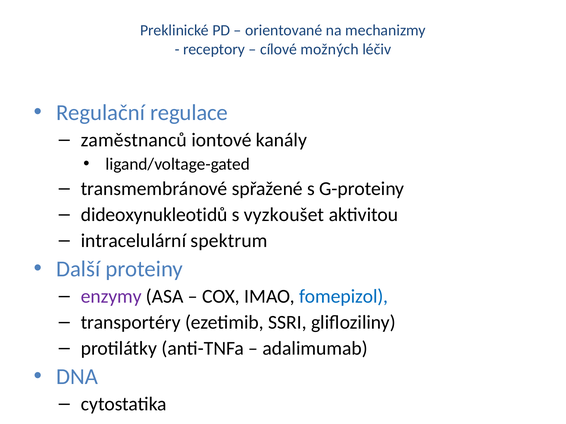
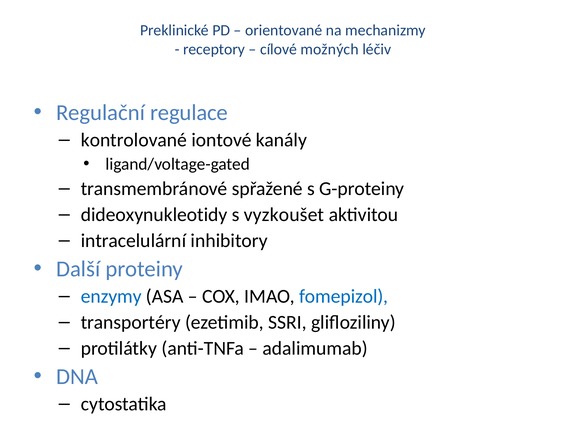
zaměstnanců: zaměstnanců -> kontrolované (134, 140)
dideoxynukleotidů: dideoxynukleotidů -> dideoxynukleotidy (154, 215)
spektrum: spektrum -> inhibitory (229, 241)
enzymy colour: purple -> blue (111, 297)
